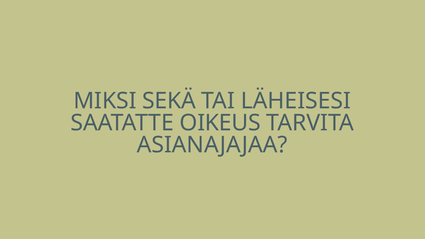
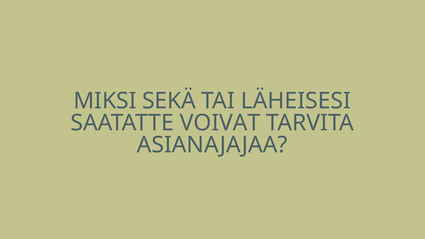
OIKEUS: OIKEUS -> VOIVAT (220, 123)
